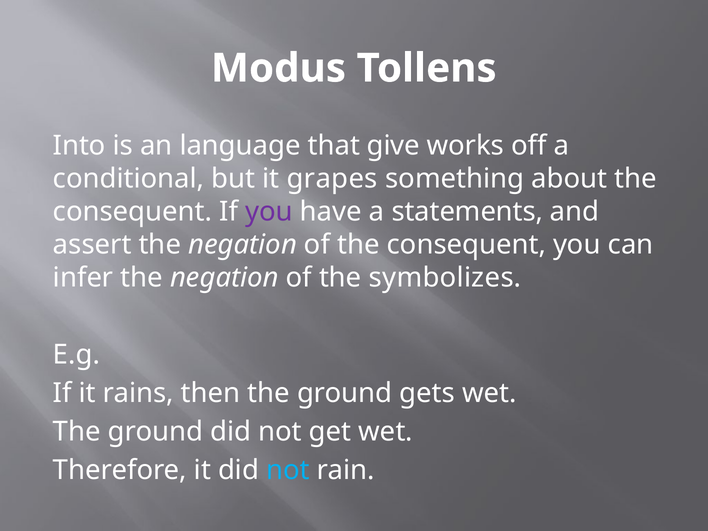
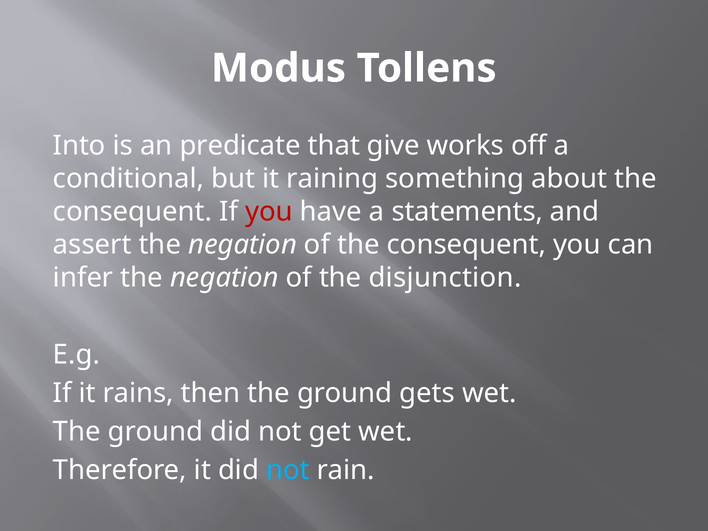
language: language -> predicate (240, 146)
grapes: grapes -> raining (332, 179)
you colour: purple -> red (269, 212)
symbolizes: symbolizes -> disjunction (445, 278)
